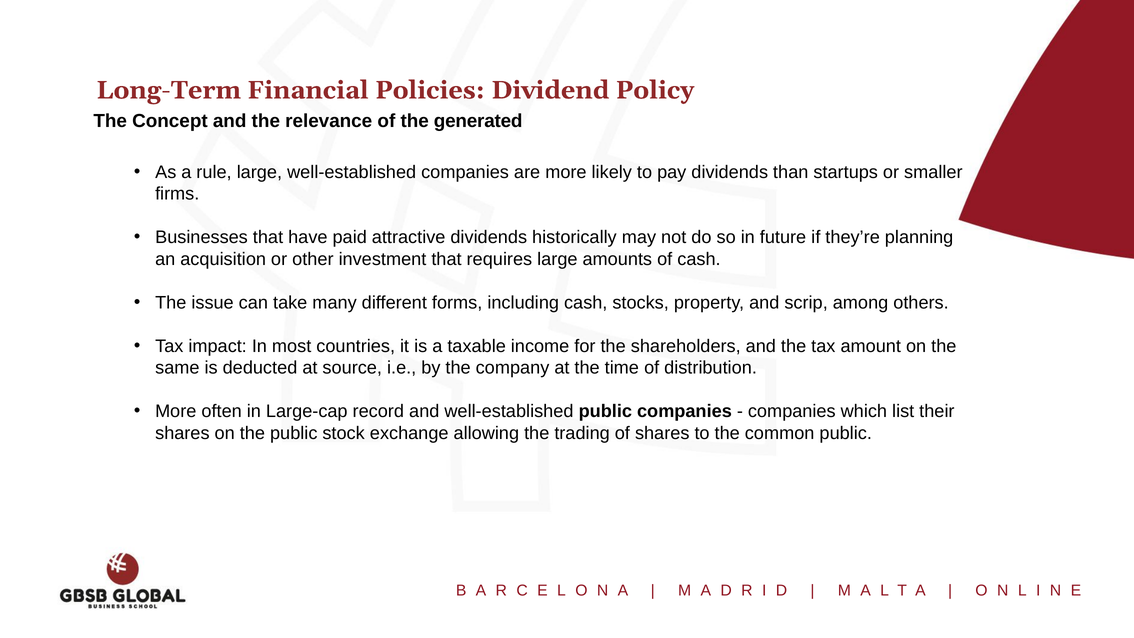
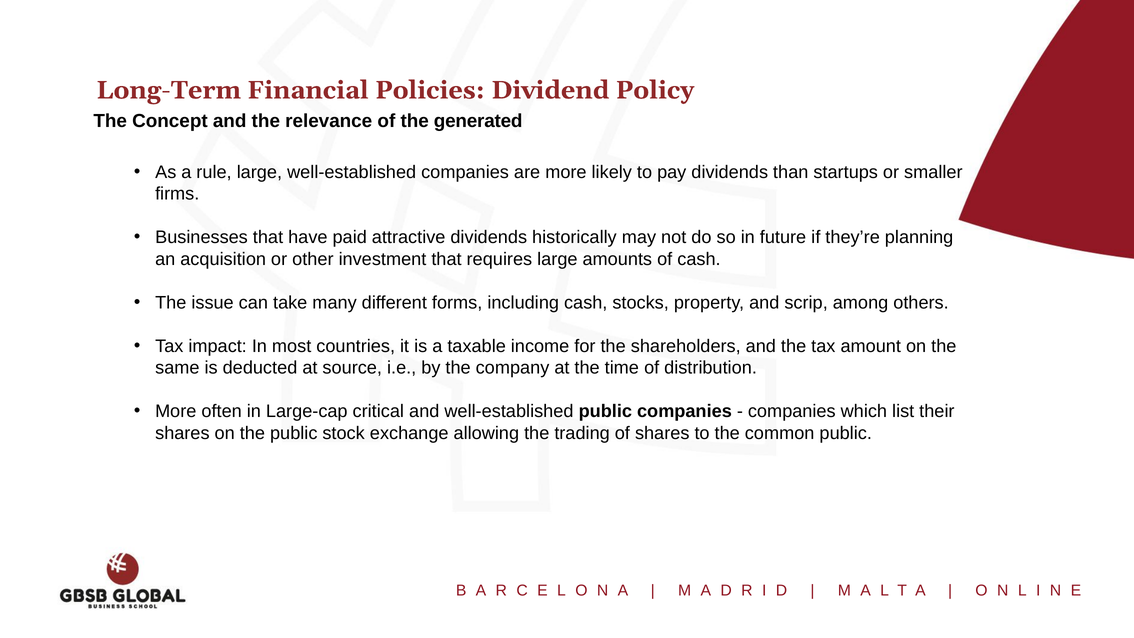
record: record -> critical (378, 411)
